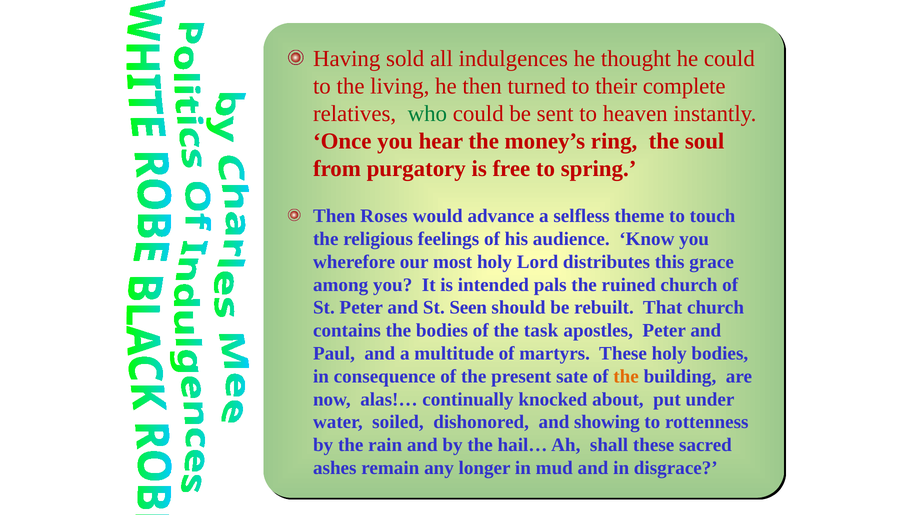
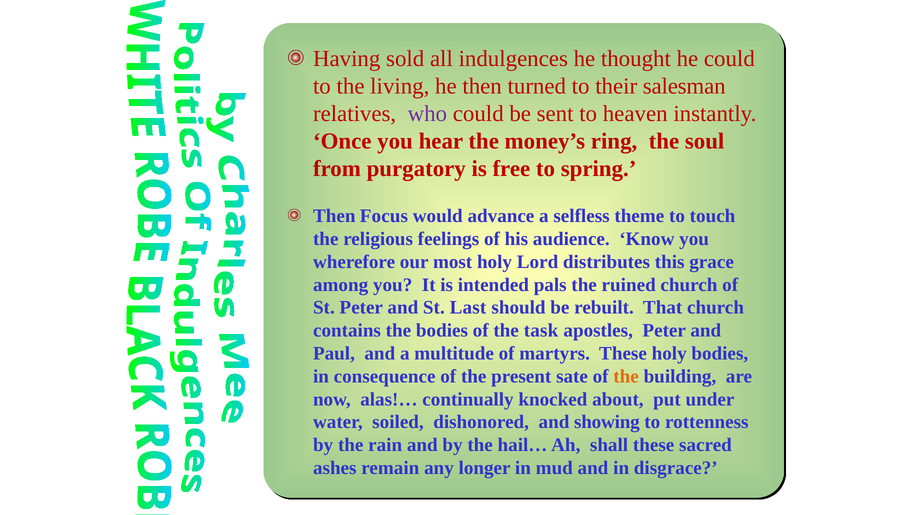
complete: complete -> salesman (684, 86)
who colour: green -> purple (427, 114)
Roses: Roses -> Focus (384, 216)
Seen: Seen -> Last (468, 308)
